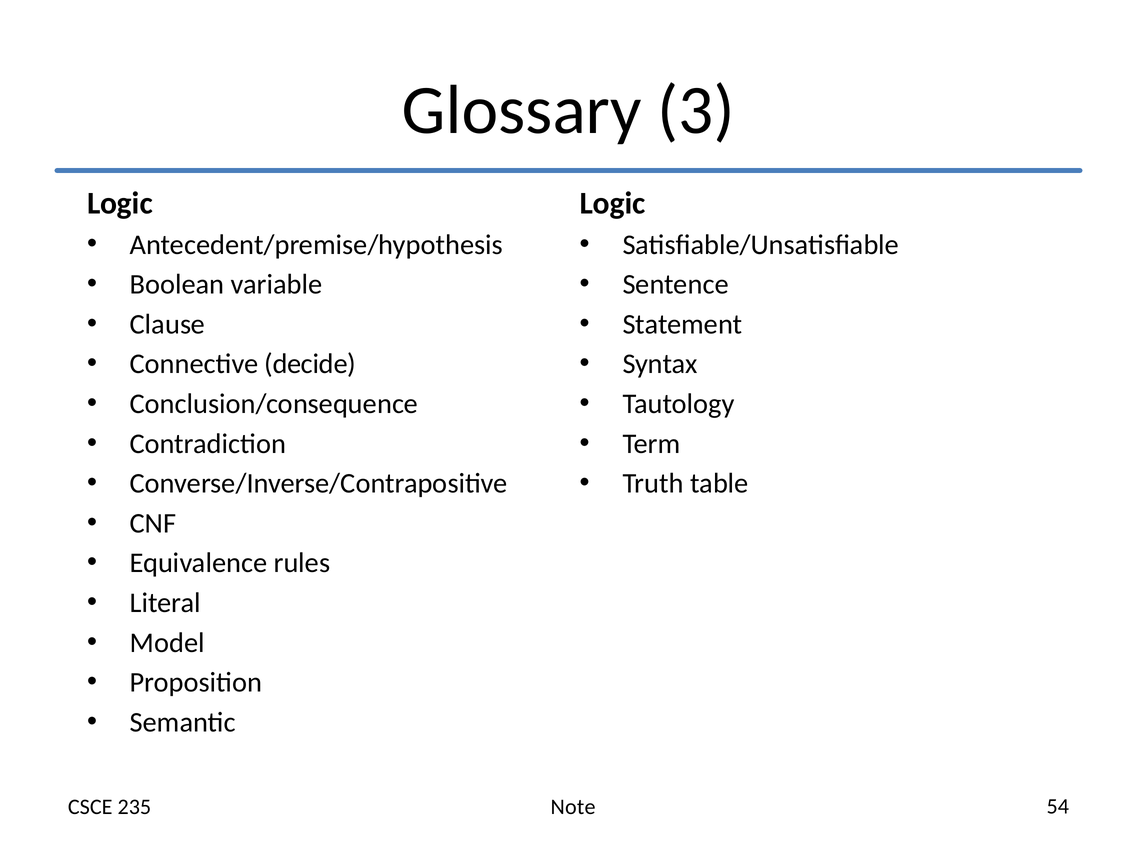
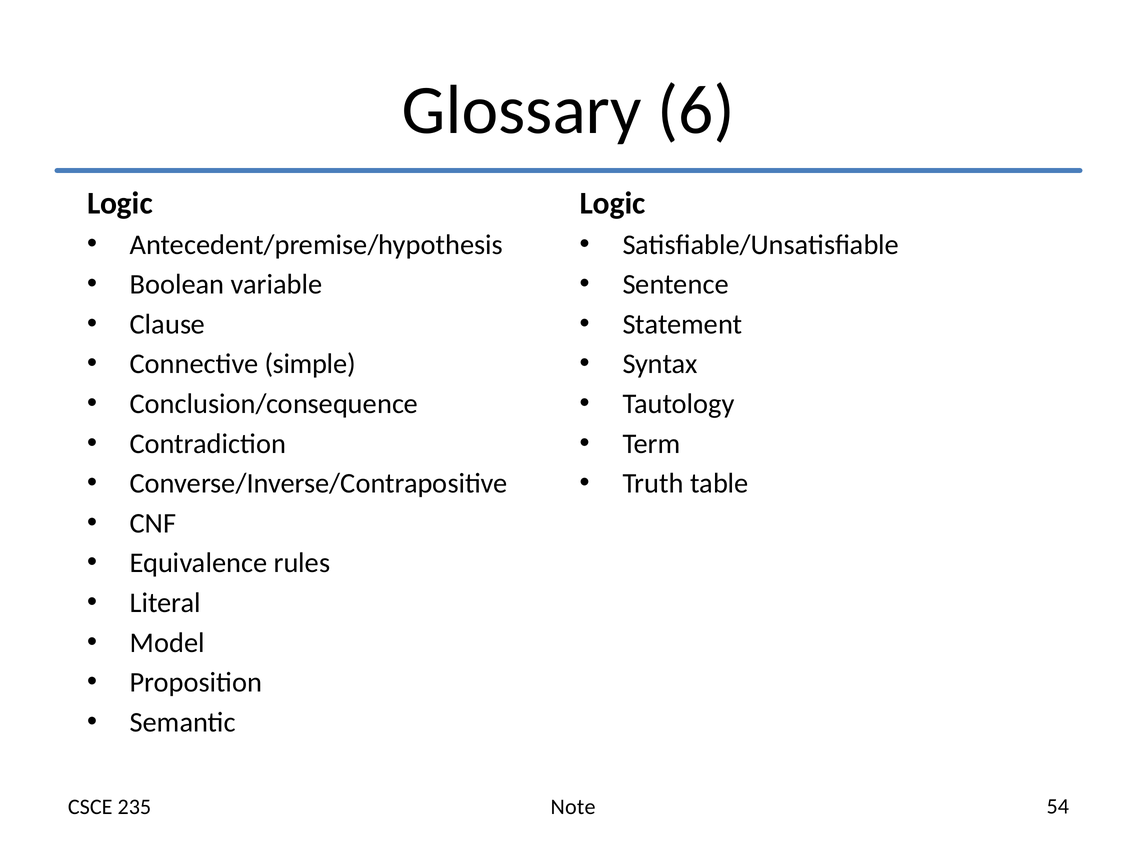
3: 3 -> 6 (696, 110)
decide: decide -> simple (310, 364)
